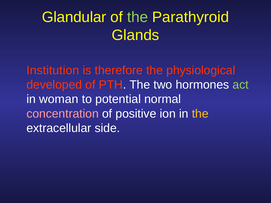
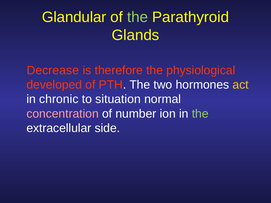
Institution: Institution -> Decrease (53, 70)
act colour: light green -> yellow (241, 85)
woman: woman -> chronic (59, 99)
potential: potential -> situation (118, 99)
positive: positive -> number (136, 114)
the colour: yellow -> light green (200, 114)
